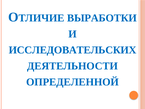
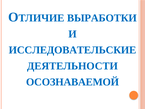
ИССЛЕДОВАТЕЛЬСКИХ: ИССЛЕДОВАТЕЛЬСКИХ -> ИССЛЕДОВАТЕЛЬСКИЕ (72, 50)
ОПРЕДЕЛЕННОЙ: ОПРЕДЕЛЕННОЙ -> ОСОЗНАВАЕМОЙ (73, 82)
